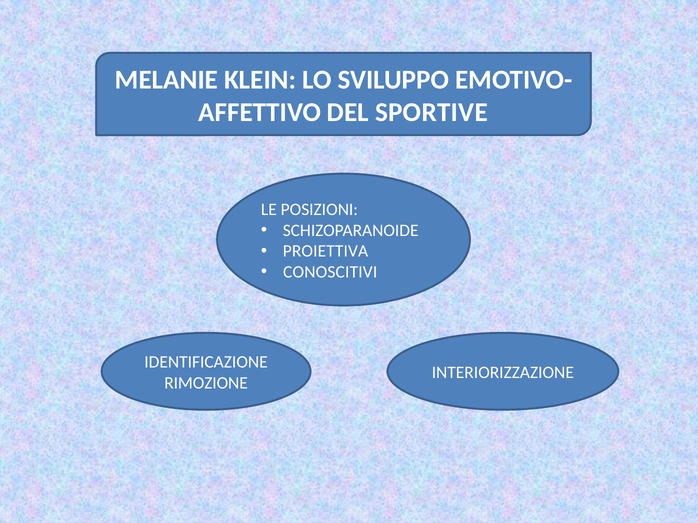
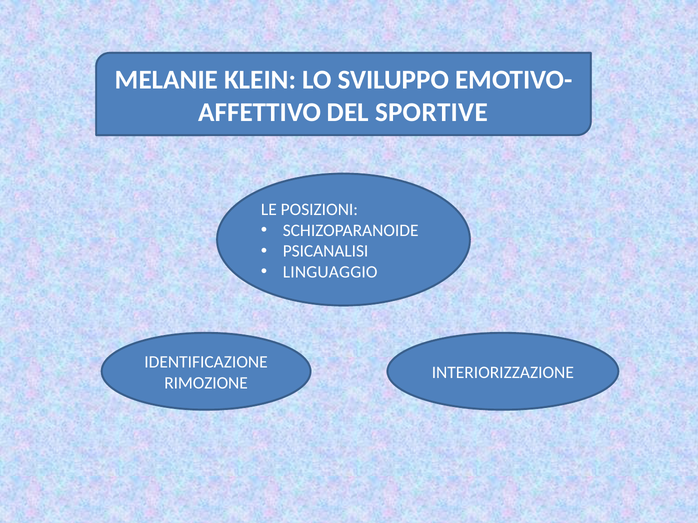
PROIETTIVA: PROIETTIVA -> PSICANALISI (326, 251)
CONOSCITIVI: CONOSCITIVI -> LINGUAGGIO (330, 272)
